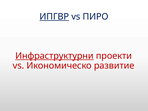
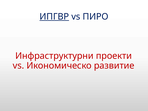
Инфраструктурни underline: present -> none (54, 56)
